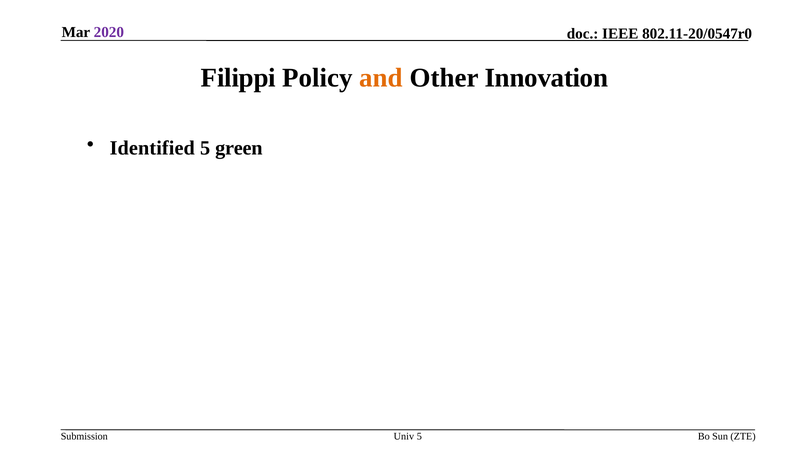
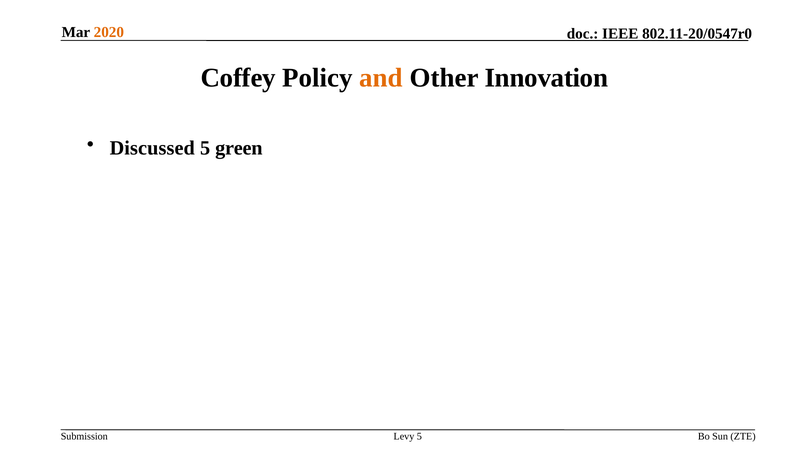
2020 colour: purple -> orange (109, 32)
Filippi: Filippi -> Coffey (238, 78)
Identified: Identified -> Discussed (152, 148)
Univ: Univ -> Levy (404, 436)
